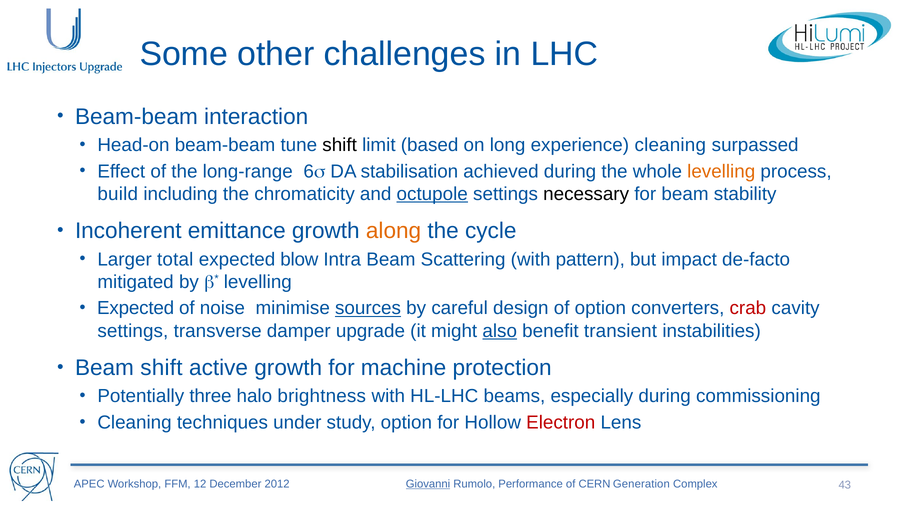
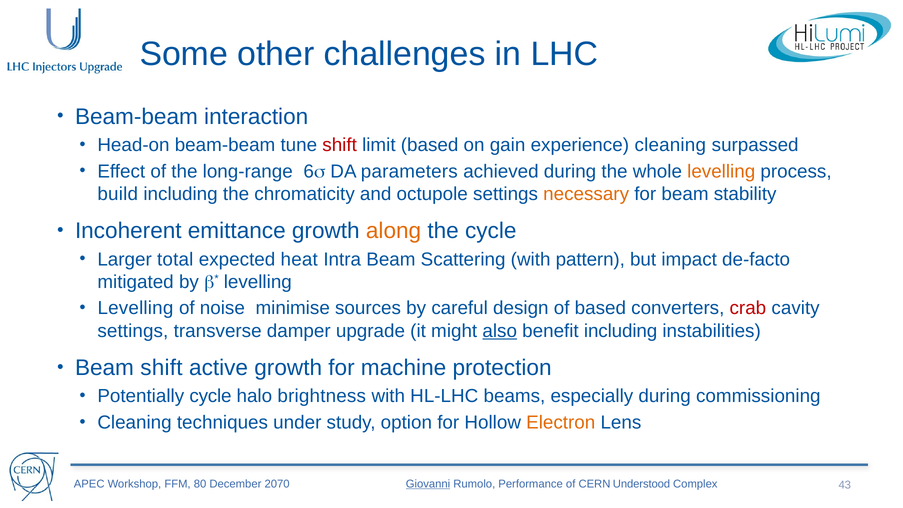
shift colour: black -> red (340, 145)
long: long -> gain (508, 145)
stabilisation: stabilisation -> parameters (409, 171)
octupole underline: present -> none (432, 194)
necessary colour: black -> orange (586, 194)
blow: blow -> heat (299, 259)
Expected: Expected -> Levelling (135, 308)
sources underline: present -> none (368, 308)
of option: option -> based (600, 308)
benefit transient: transient -> including (621, 331)
Potentially three: three -> cycle (210, 396)
Electron colour: red -> orange (561, 423)
12: 12 -> 80 (200, 484)
2012: 2012 -> 2070 (277, 484)
Generation: Generation -> Understood (641, 484)
